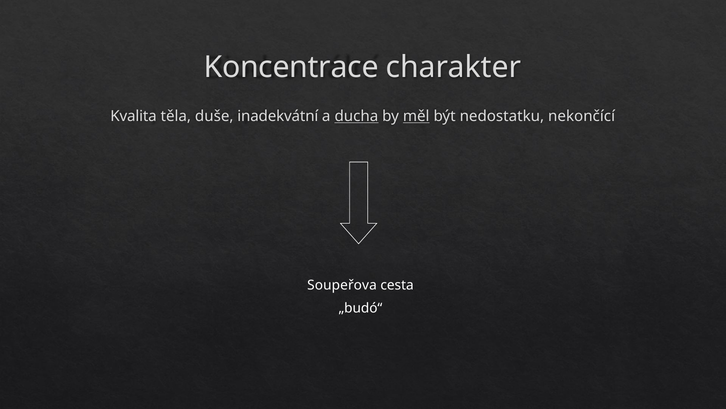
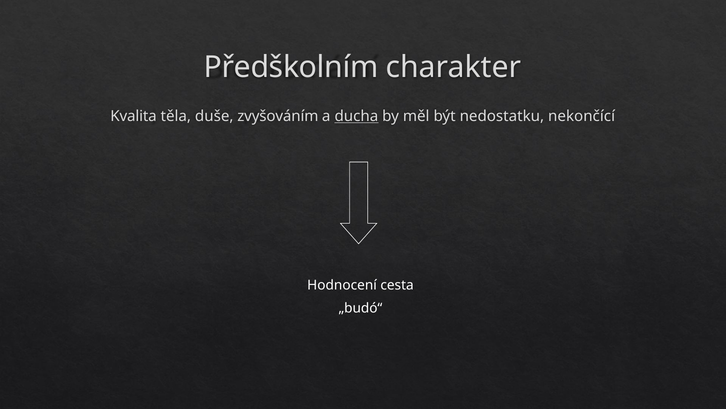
Koncentrace: Koncentrace -> Předškolním (291, 67)
inadekvátní: inadekvátní -> zvyšováním (278, 116)
měl underline: present -> none (416, 116)
Soupeřova: Soupeřova -> Hodnocení (342, 285)
